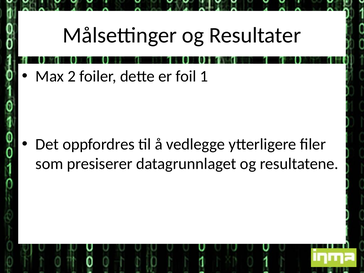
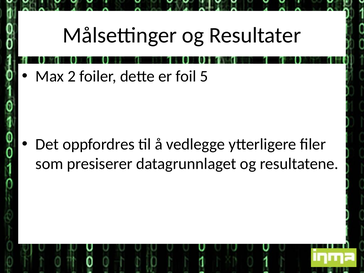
1: 1 -> 5 (204, 76)
